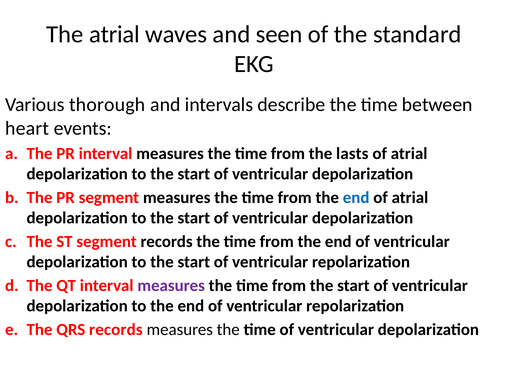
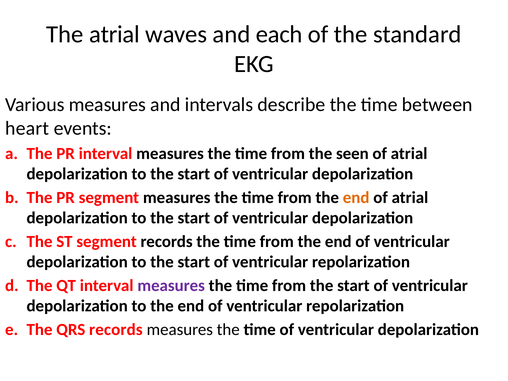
seen: seen -> each (279, 34)
Various thorough: thorough -> measures (107, 105)
lasts: lasts -> seen (352, 153)
end colour: blue -> orange (356, 198)
